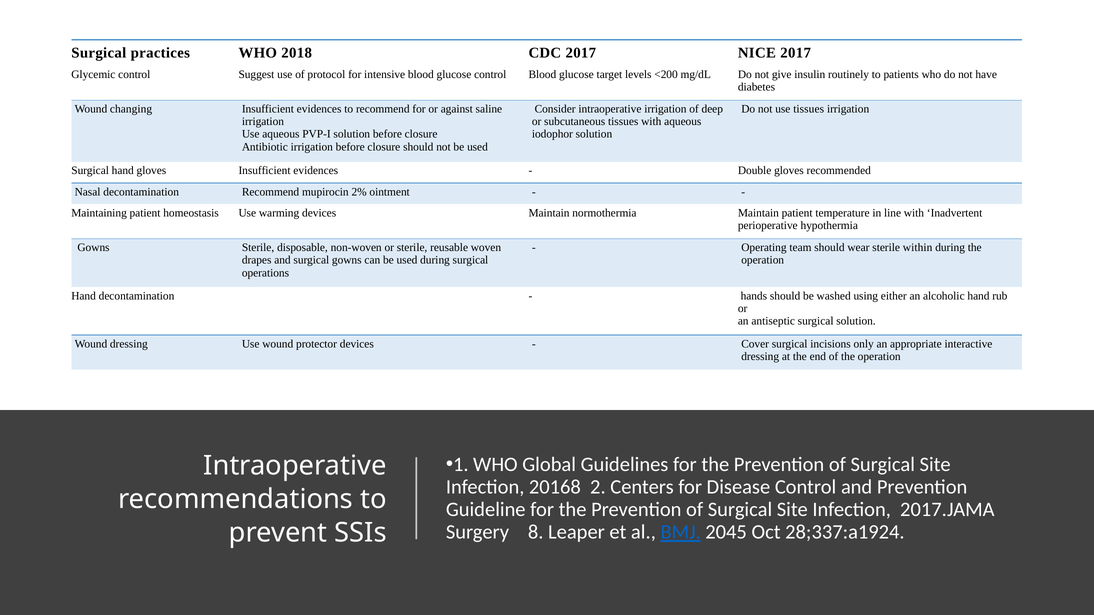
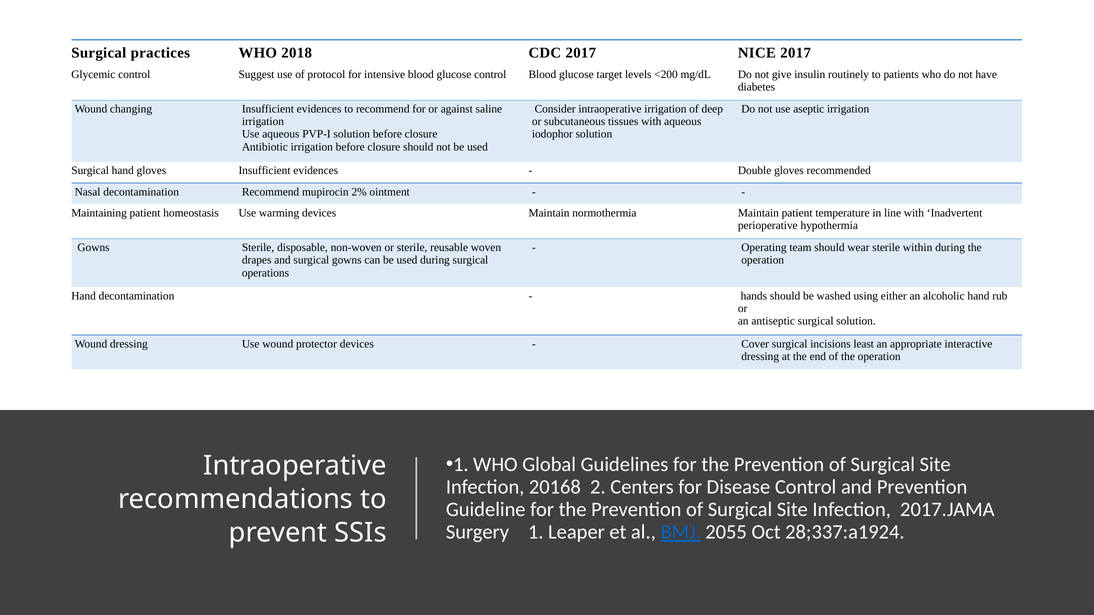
use tissues: tissues -> aseptic (809, 109)
only: only -> least (864, 344)
8: 8 -> 1 (536, 532)
2045: 2045 -> 2055 (726, 532)
